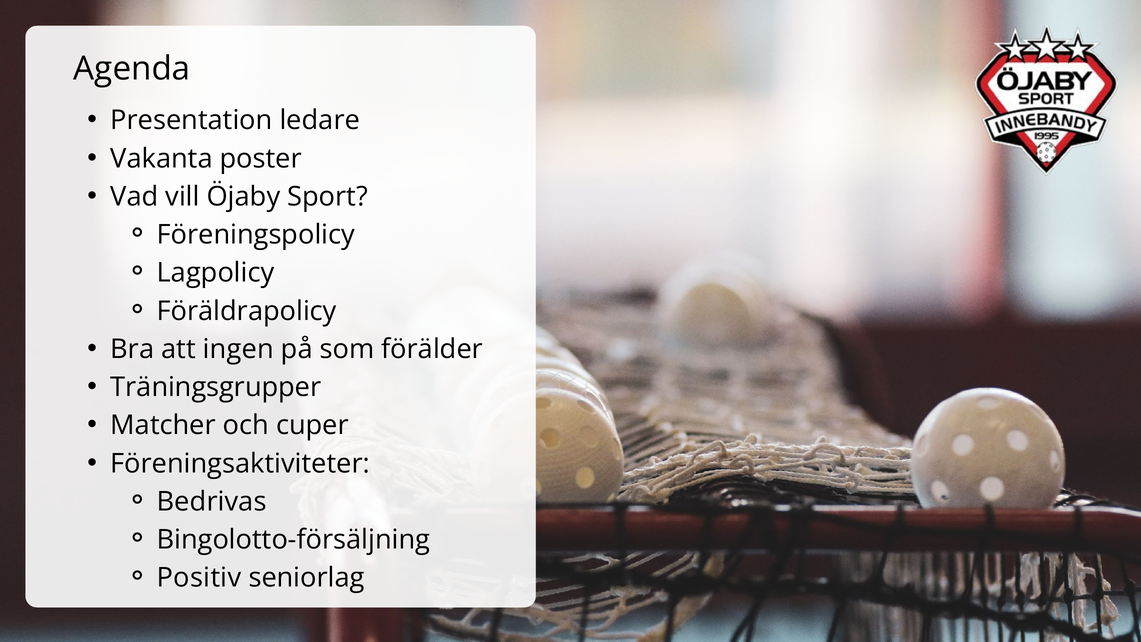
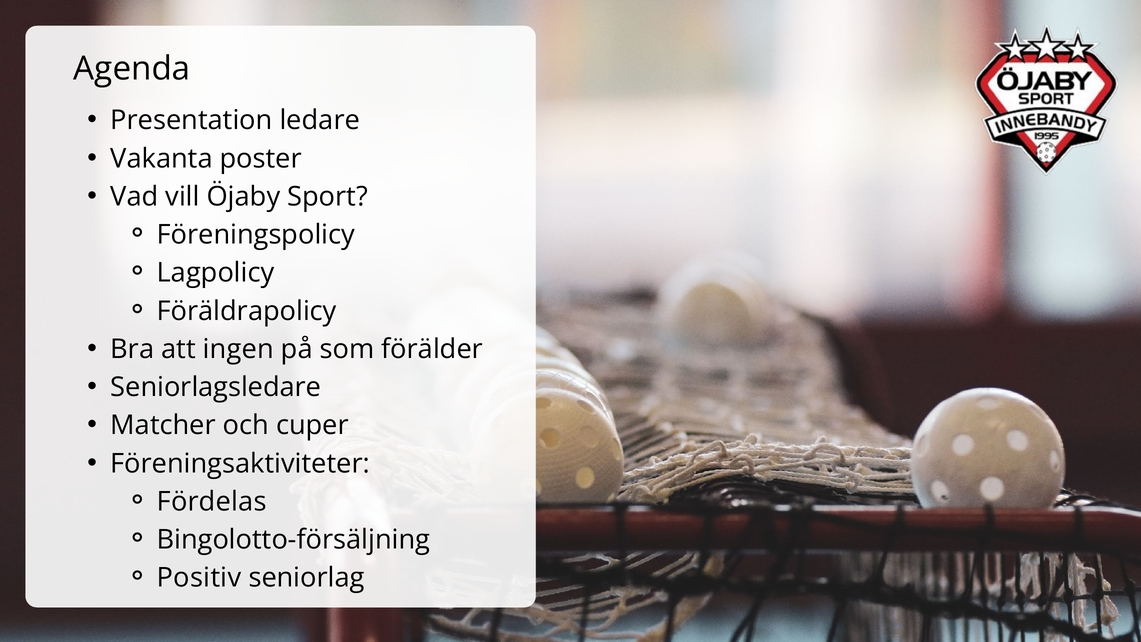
Träningsgrupper: Träningsgrupper -> Seniorlagsledare (216, 387)
Bedrivas: Bedrivas -> Fördelas (212, 502)
